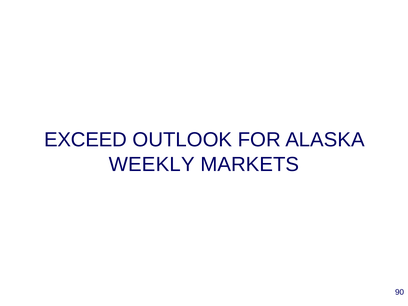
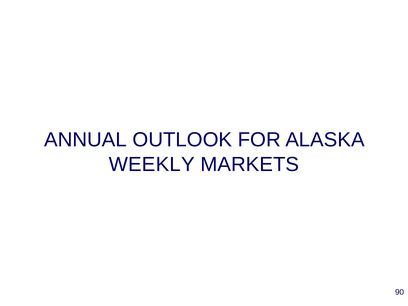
EXCEED: EXCEED -> ANNUAL (86, 140)
